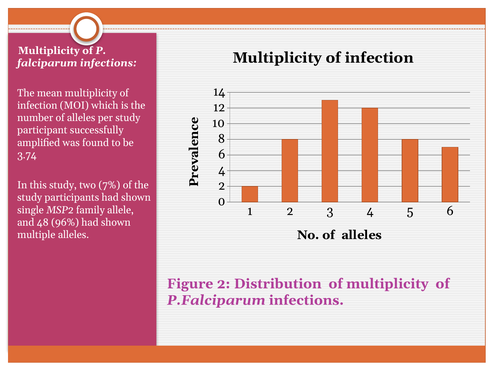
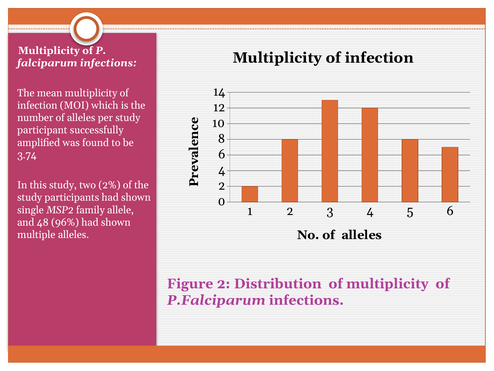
7%: 7% -> 2% (109, 185)
